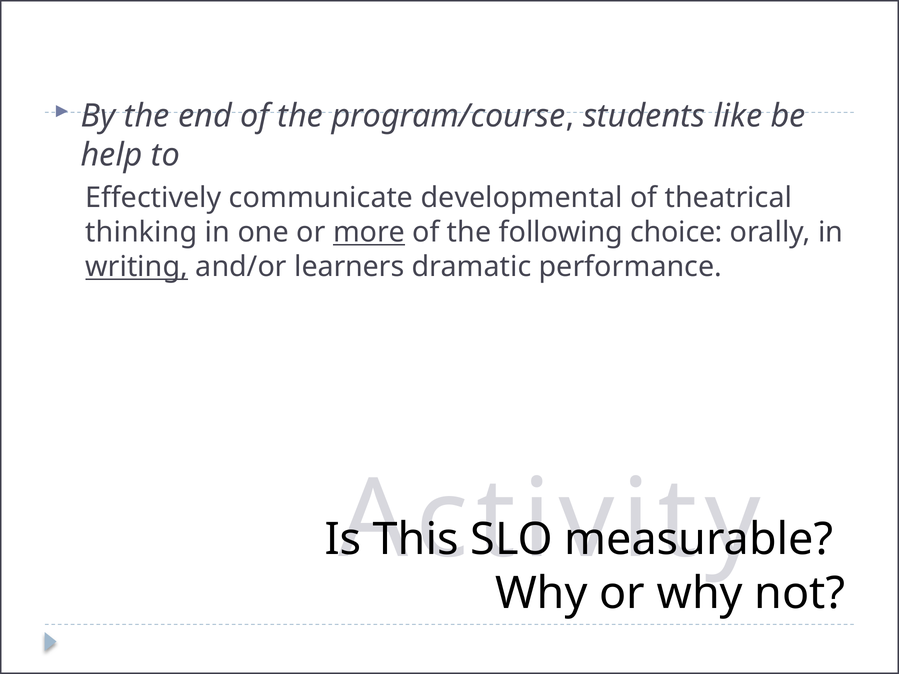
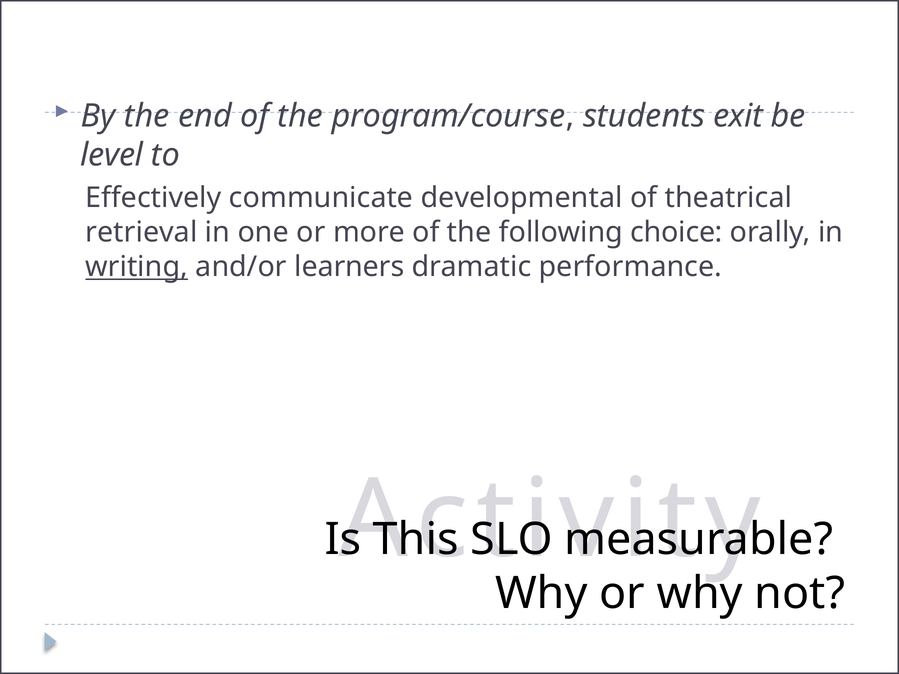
like: like -> exit (738, 116)
help: help -> level (112, 155)
thinking: thinking -> retrieval (141, 232)
more underline: present -> none (369, 232)
